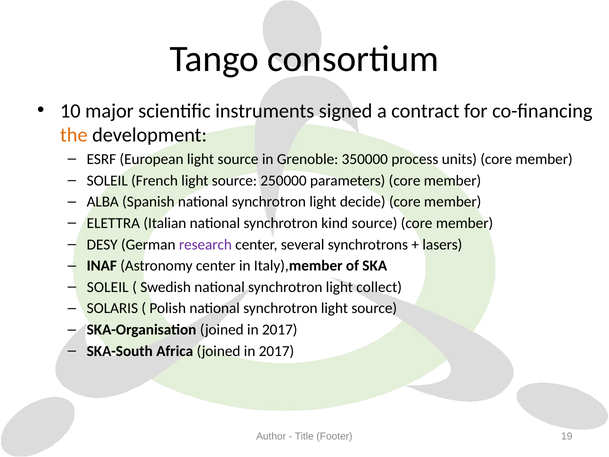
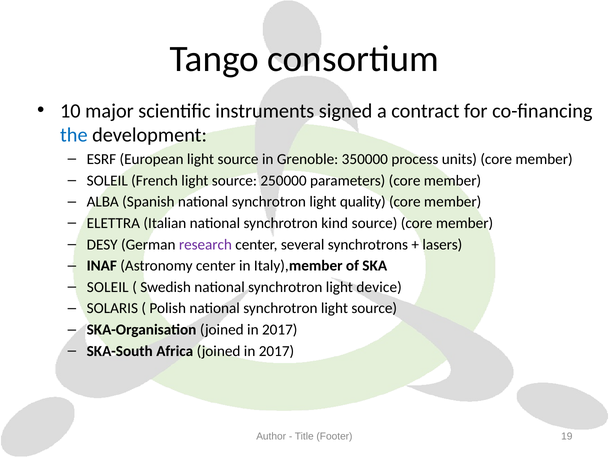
the colour: orange -> blue (74, 135)
decide: decide -> quality (363, 202)
collect: collect -> device (379, 287)
